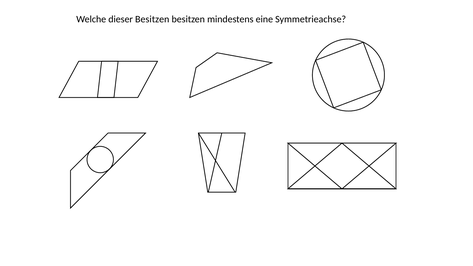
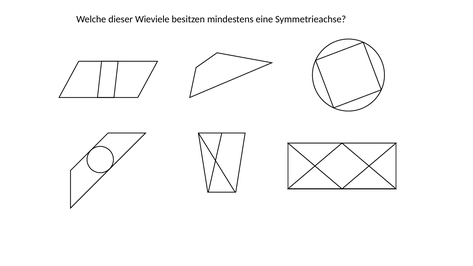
dieser Besitzen: Besitzen -> Wieviele (152, 19)
